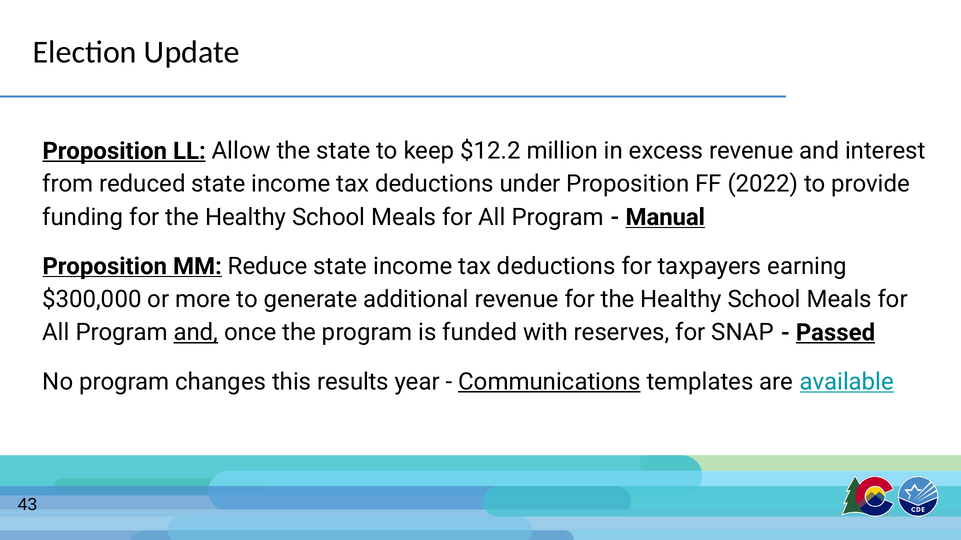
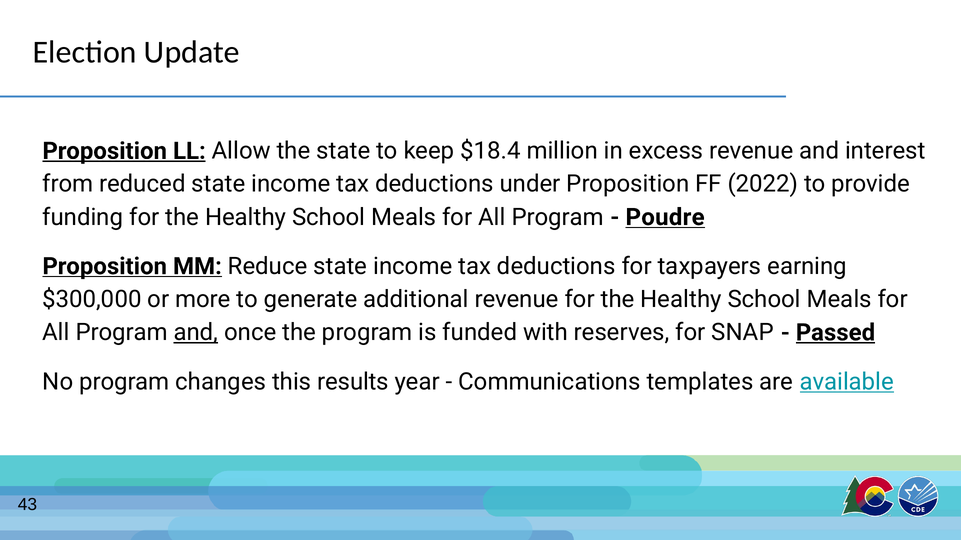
$12.2: $12.2 -> $18.4 (490, 151)
Manual: Manual -> Poudre (665, 217)
Communications underline: present -> none (549, 382)
